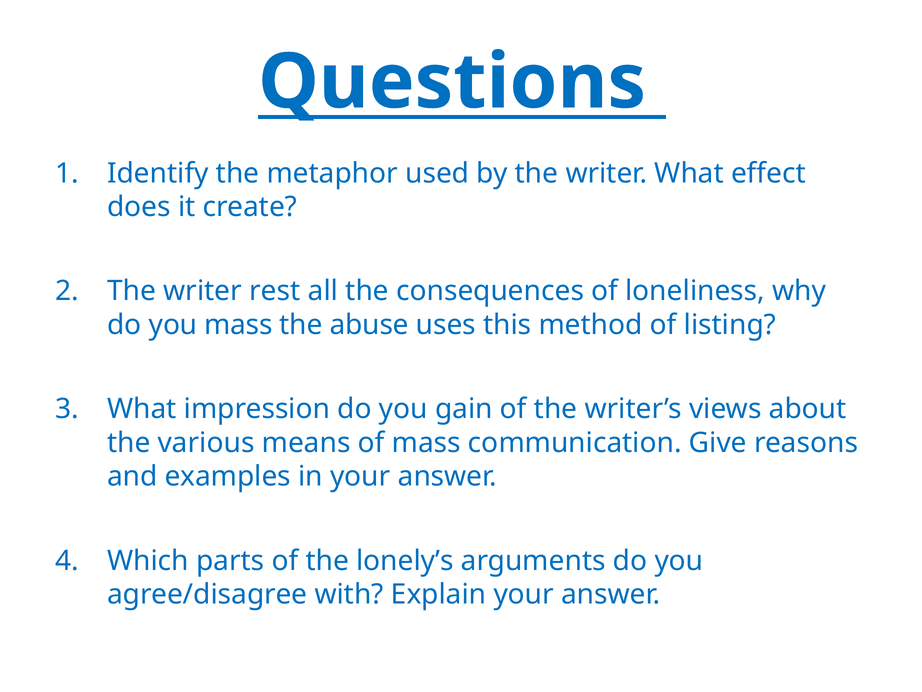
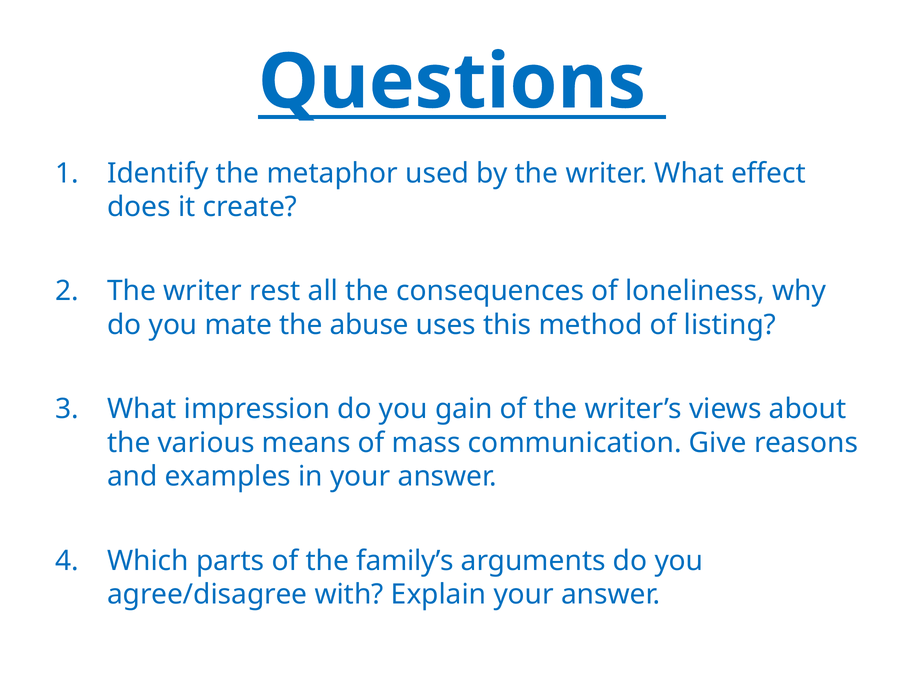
you mass: mass -> mate (238, 325)
lonely’s: lonely’s -> family’s (405, 560)
